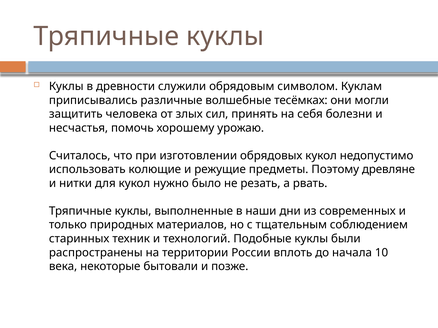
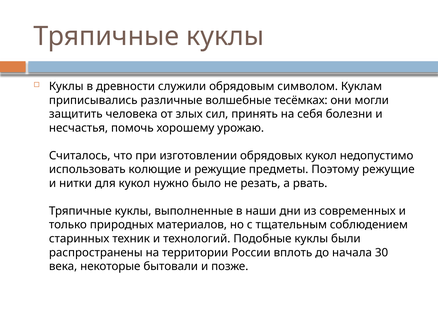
Поэтому древляне: древляне -> режущие (388, 170)
10: 10 -> 30 (382, 253)
